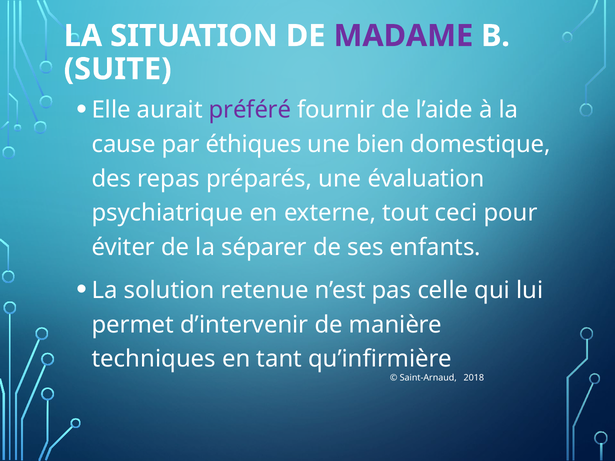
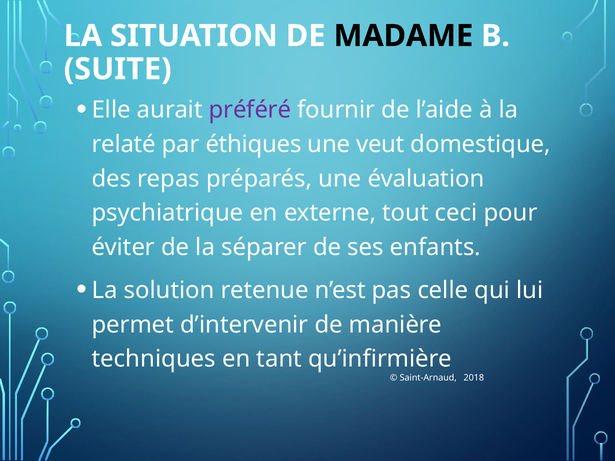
MADAME colour: purple -> black (403, 36)
cause: cause -> relaté (124, 144)
bien: bien -> veut (380, 144)
